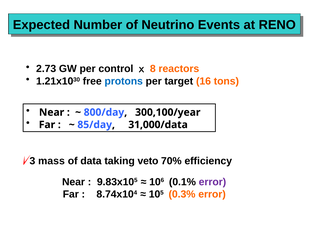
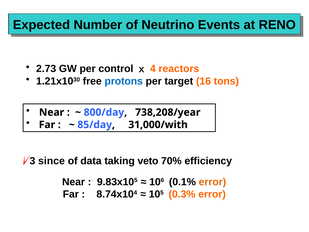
8: 8 -> 4 (153, 69)
300,100/year: 300,100/year -> 738,208/year (168, 112)
31,000/data: 31,000/data -> 31,000/with (158, 125)
mass: mass -> since (51, 161)
error colour: purple -> orange (212, 182)
